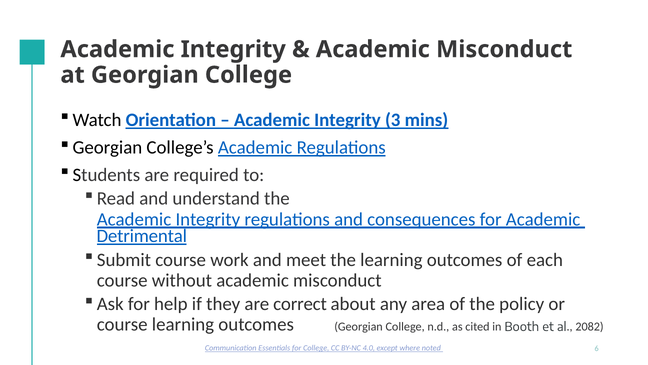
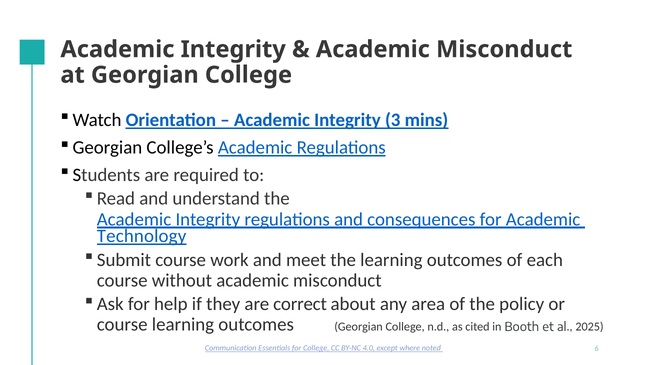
Detrimental: Detrimental -> Technology (142, 236)
2082: 2082 -> 2025 (590, 326)
